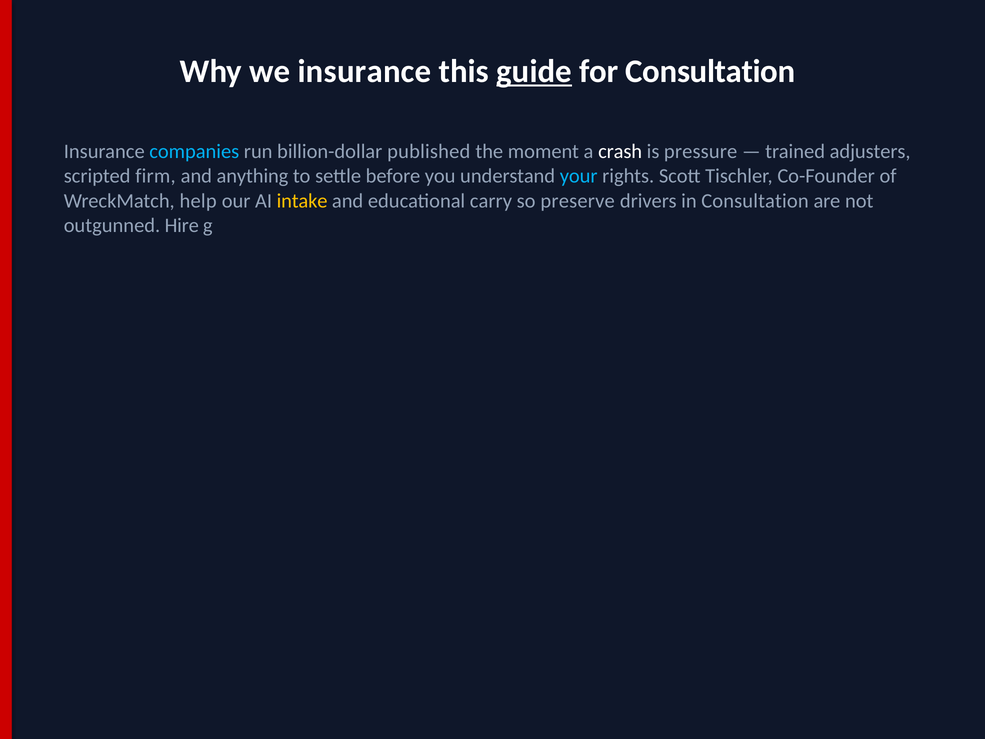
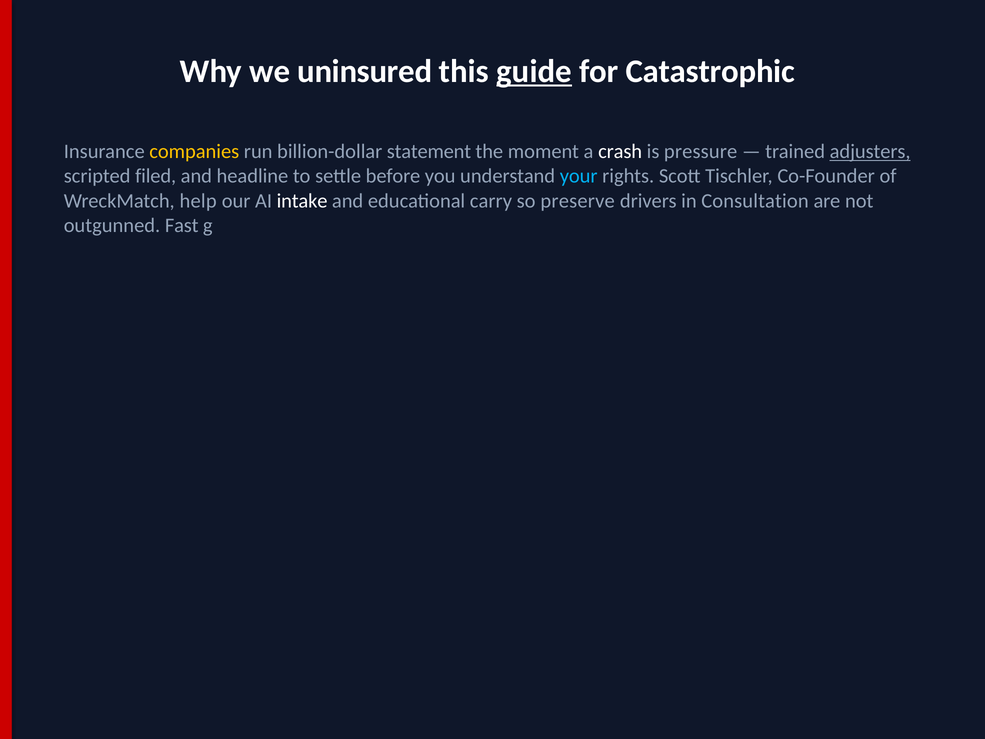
we insurance: insurance -> uninsured (365, 71)
for Consultation: Consultation -> Catastrophic (710, 71)
companies colour: light blue -> yellow (194, 152)
published: published -> statement (429, 152)
adjusters underline: none -> present (870, 152)
firm: firm -> filed (156, 176)
anything: anything -> headline (252, 176)
intake colour: yellow -> white (302, 201)
Hire: Hire -> Fast (182, 225)
